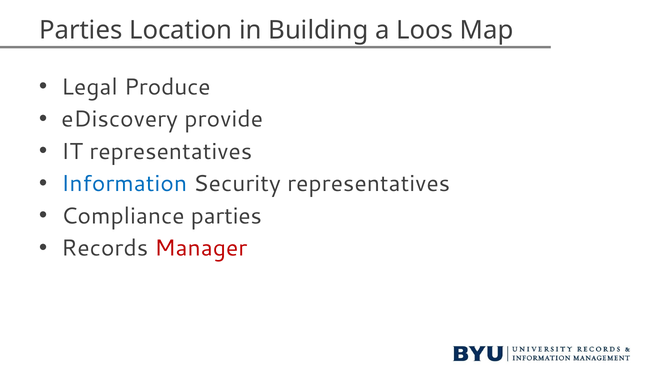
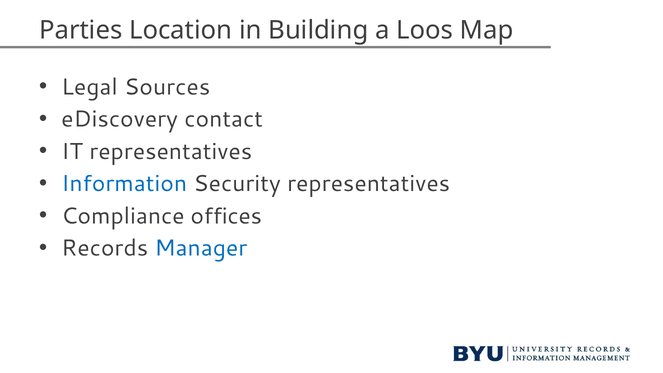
Produce: Produce -> Sources (167, 87)
provide: provide -> contact (224, 119)
Compliance parties: parties -> offices (226, 216)
Manager colour: red -> blue (201, 248)
